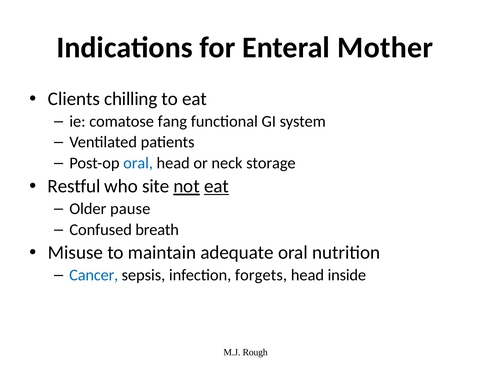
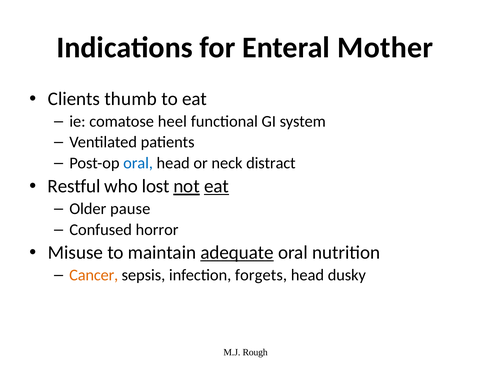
chilling: chilling -> thumb (131, 99)
fang: fang -> heel (172, 121)
storage: storage -> distract (271, 163)
site: site -> lost (156, 186)
breath: breath -> horror (157, 229)
adequate underline: none -> present (237, 252)
Cancer colour: blue -> orange (94, 275)
inside: inside -> dusky (347, 275)
